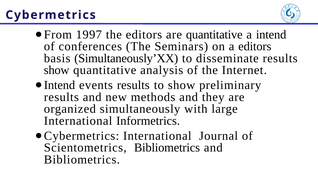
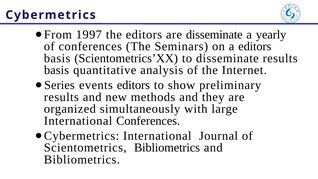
are quantitative: quantitative -> disseminate (214, 34)
a intend: intend -> yearly (271, 34)
Simultaneously’XX: Simultaneously’XX -> Scientometrics’XX (126, 58)
show: show -> basis (57, 70)
Intend: Intend -> Series (59, 85)
events results: results -> editors (133, 85)
International Informetrics: Informetrics -> Conferences (148, 121)
